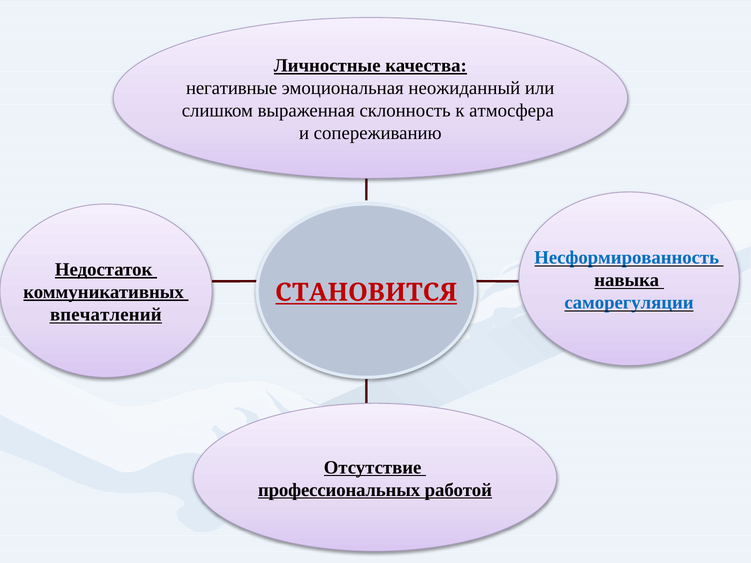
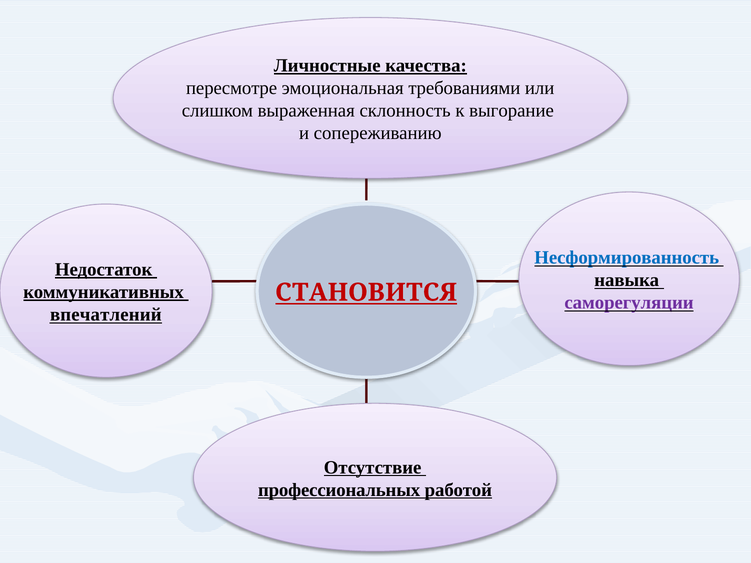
негативные: негативные -> пересмотре (232, 88)
неожиданный: неожиданный -> требованиями (464, 88)
атмосфера: атмосфера -> выгорание (512, 111)
саморегуляции colour: blue -> purple (629, 303)
